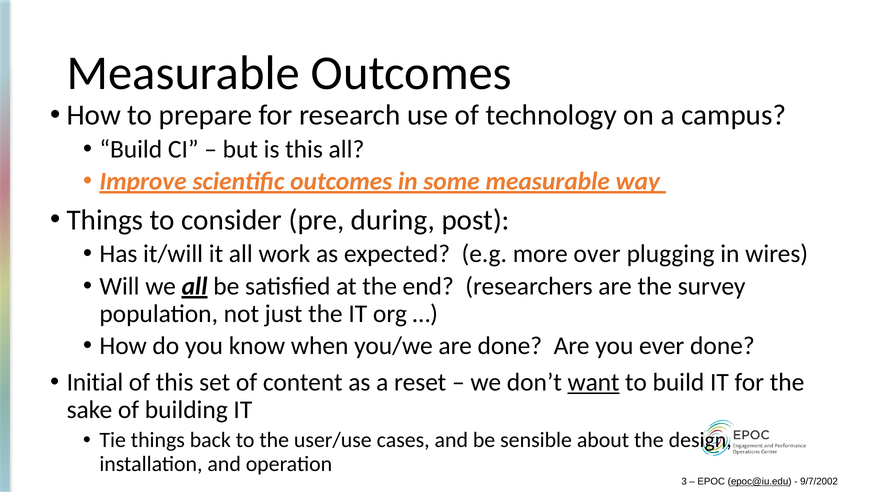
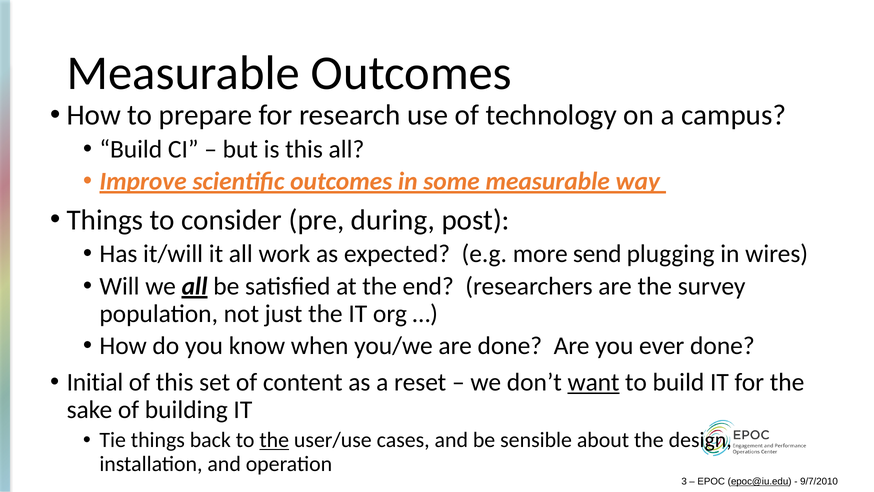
over: over -> send (597, 254)
the underline: none -> present (274, 440)
9/7/2002: 9/7/2002 -> 9/7/2010 (819, 481)
